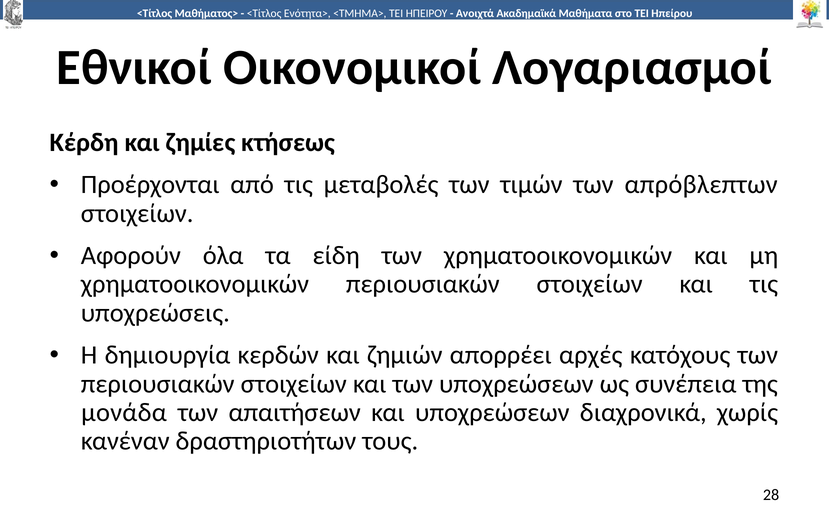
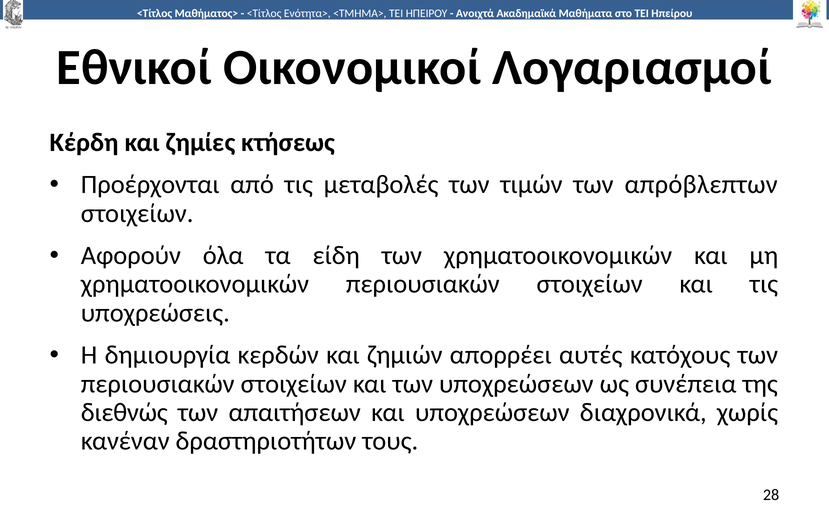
αρχές: αρχές -> αυτές (591, 355)
μονάδα: μονάδα -> διεθνώς (124, 412)
